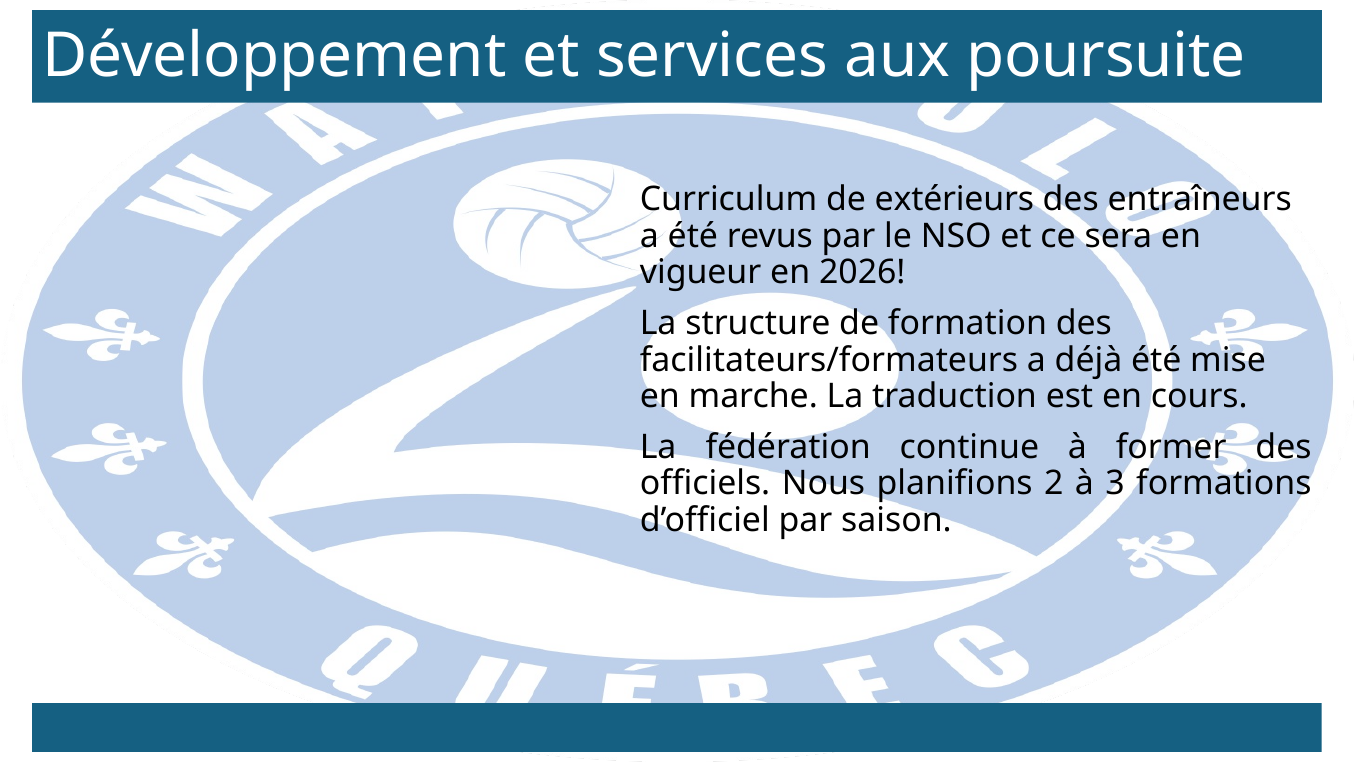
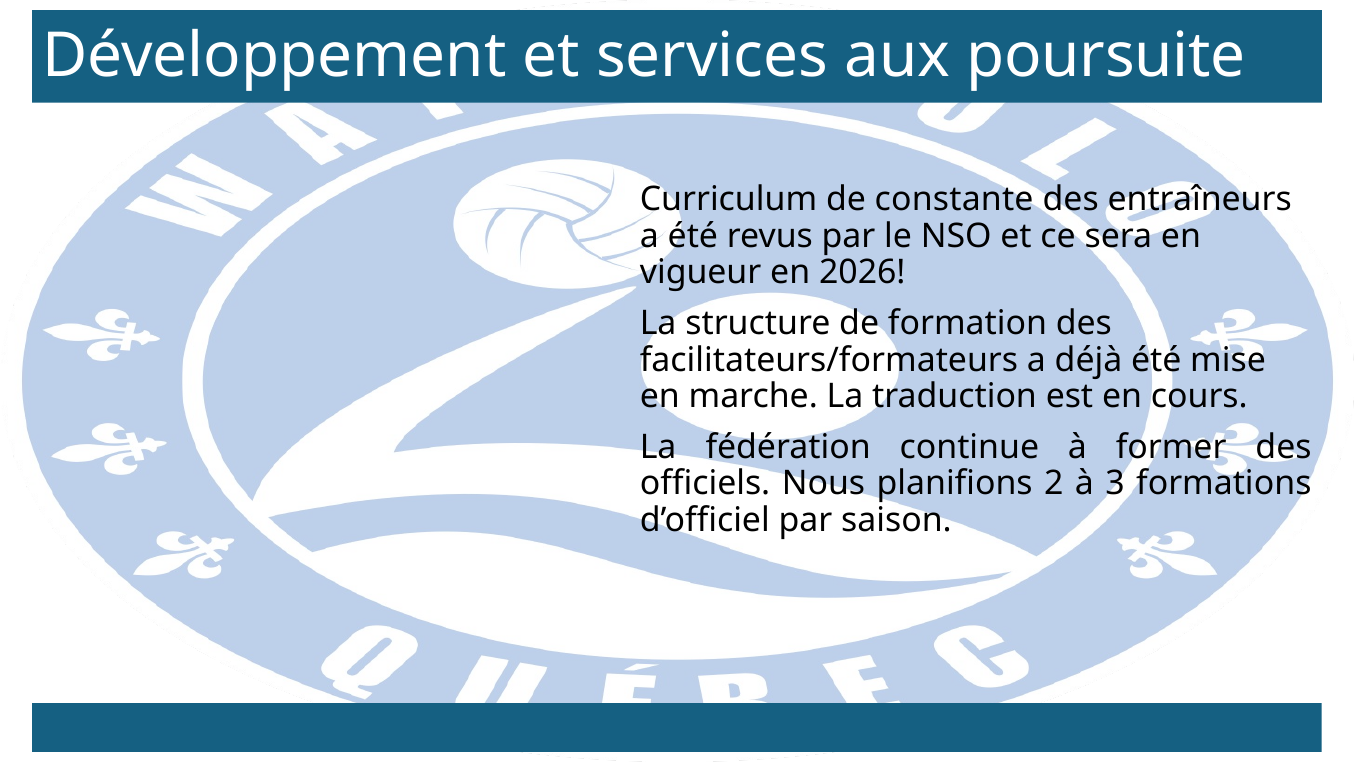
extérieurs: extérieurs -> constante (954, 199)
